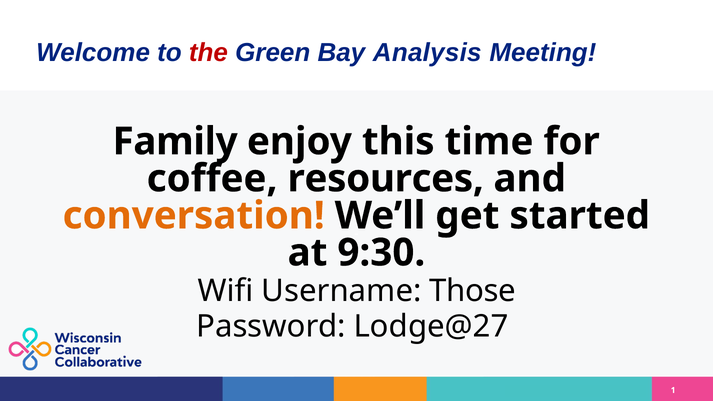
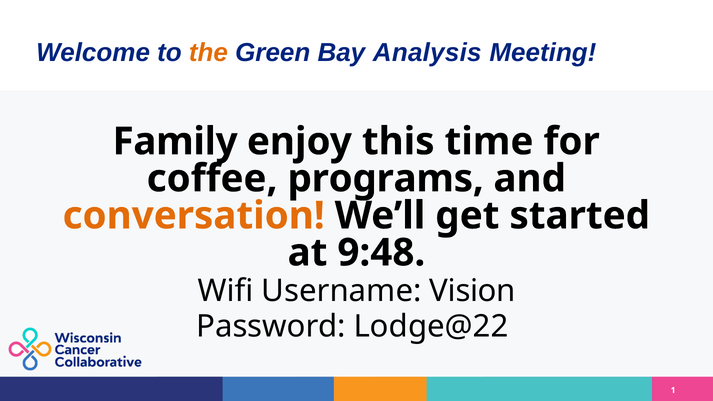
the colour: red -> orange (208, 53)
resources: resources -> programs (386, 179)
9:30: 9:30 -> 9:48 (381, 253)
Those: Those -> Vision (473, 291)
Lodge@27: Lodge@27 -> Lodge@22 (431, 326)
